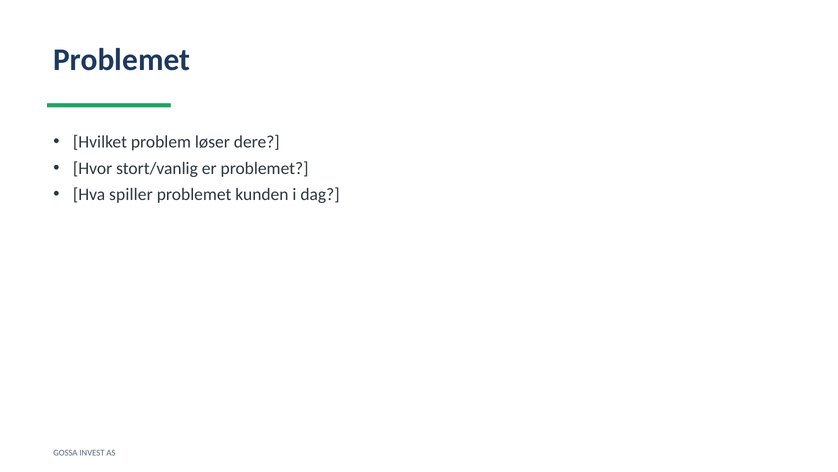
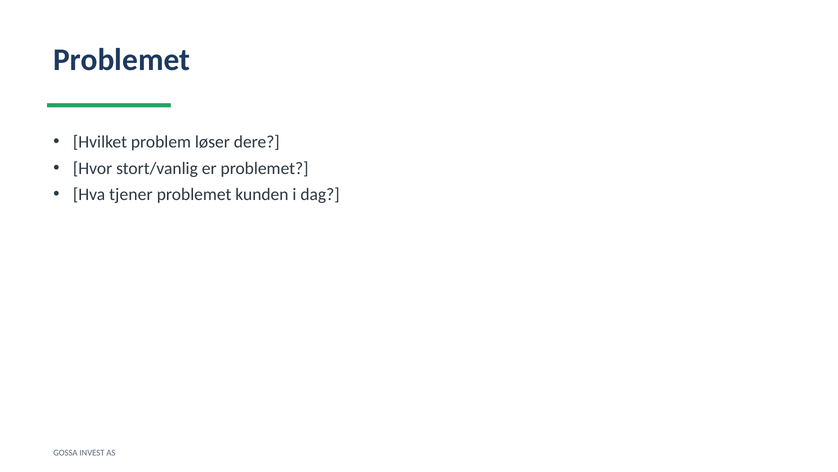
spiller: spiller -> tjener (131, 194)
